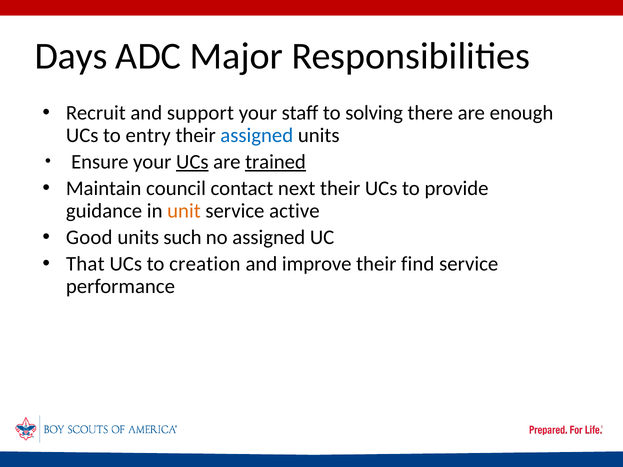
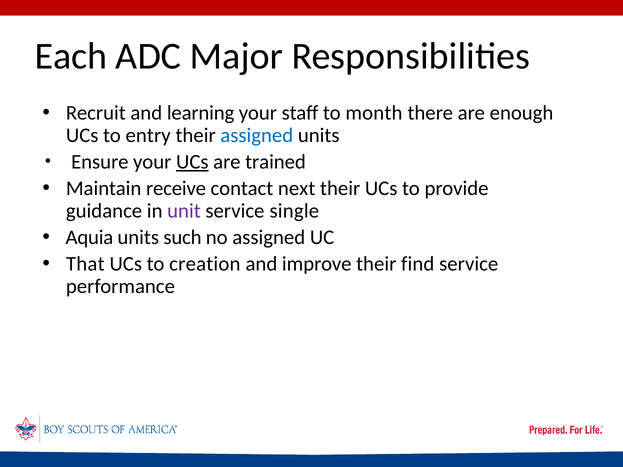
Days: Days -> Each (71, 56)
support: support -> learning (201, 113)
solving: solving -> month (374, 113)
trained underline: present -> none (276, 162)
council: council -> receive (176, 188)
unit colour: orange -> purple (184, 211)
active: active -> single (294, 211)
Good: Good -> Aquia (89, 237)
